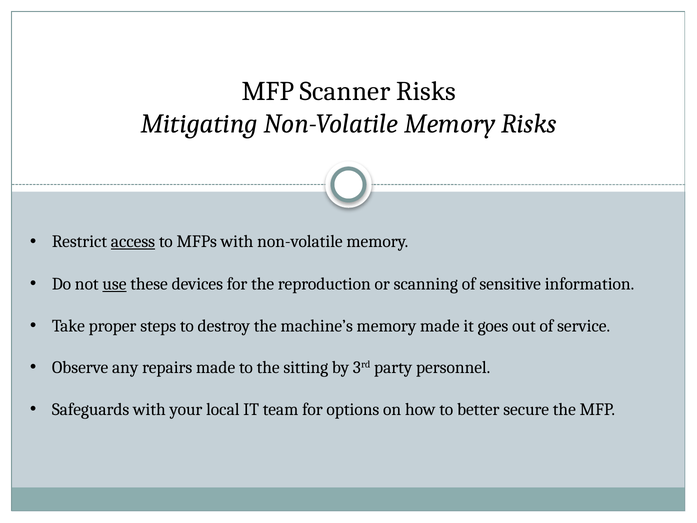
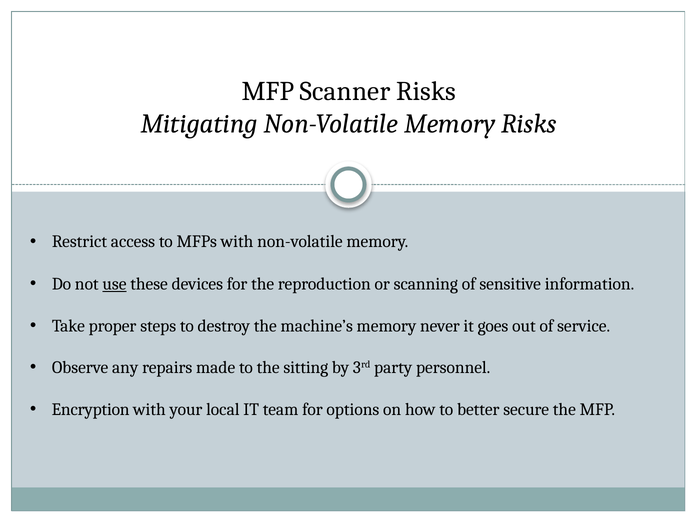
access underline: present -> none (133, 242)
memory made: made -> never (440, 326)
Safeguards: Safeguards -> Encryption (91, 409)
